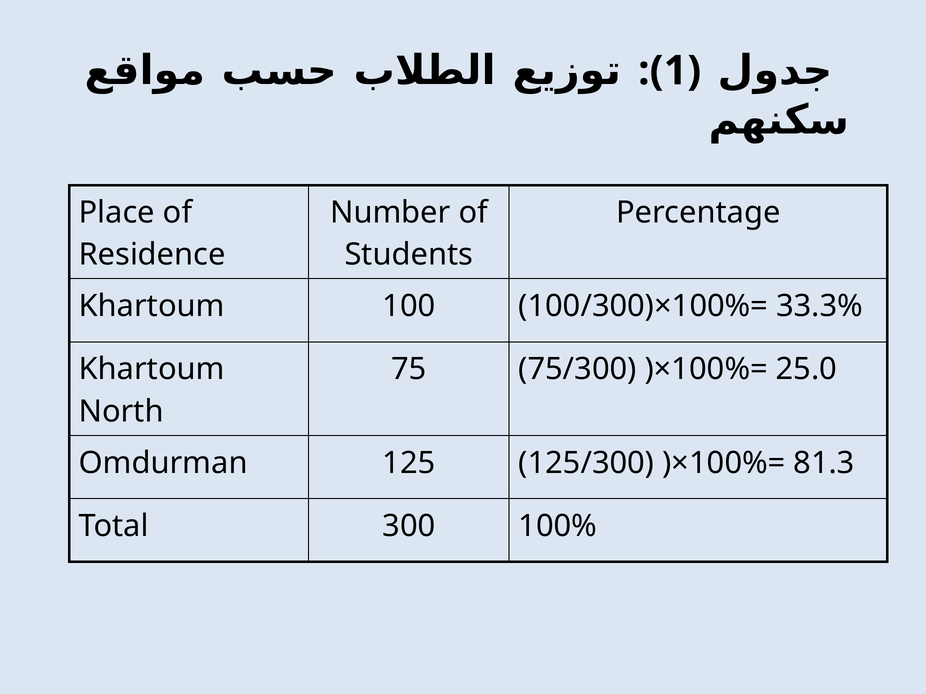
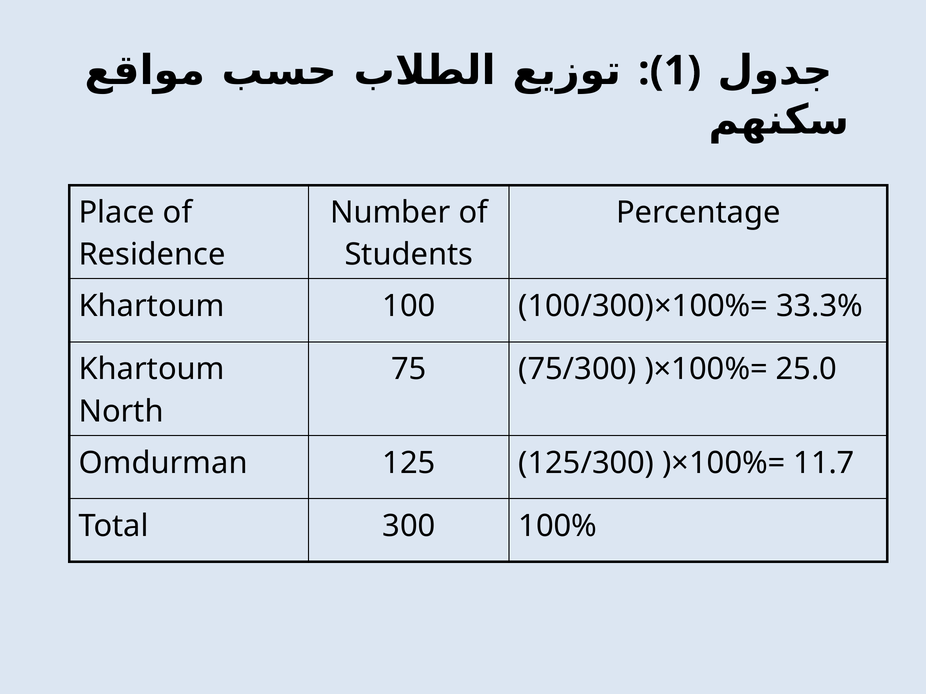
81.3: 81.3 -> 11.7 (824, 463)
